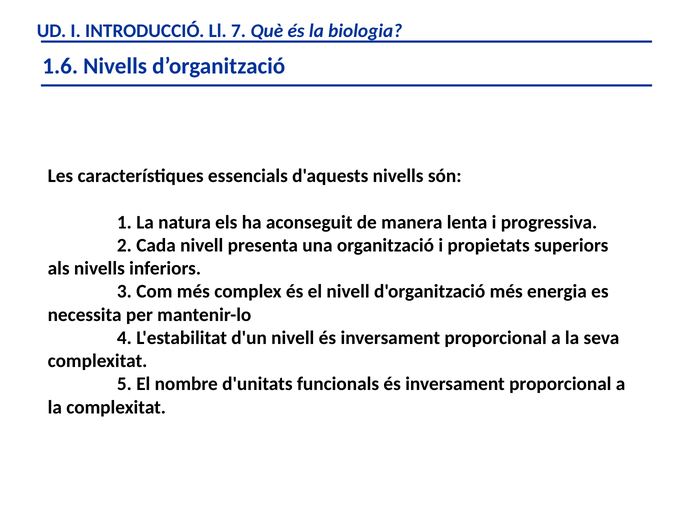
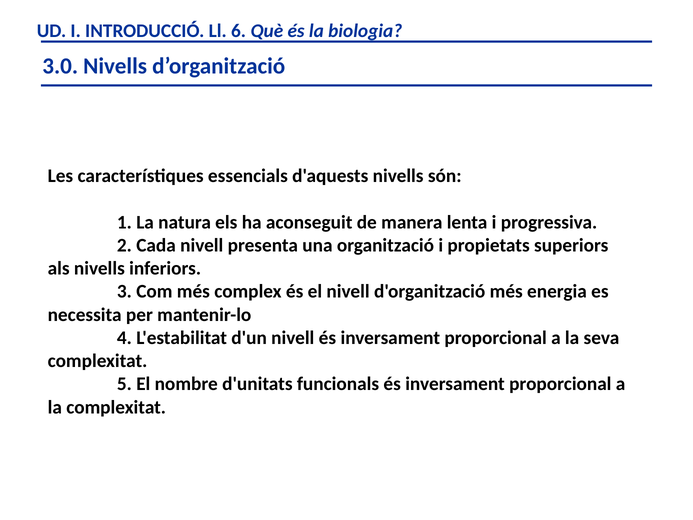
7: 7 -> 6 (239, 31)
1.6: 1.6 -> 3.0 (60, 66)
